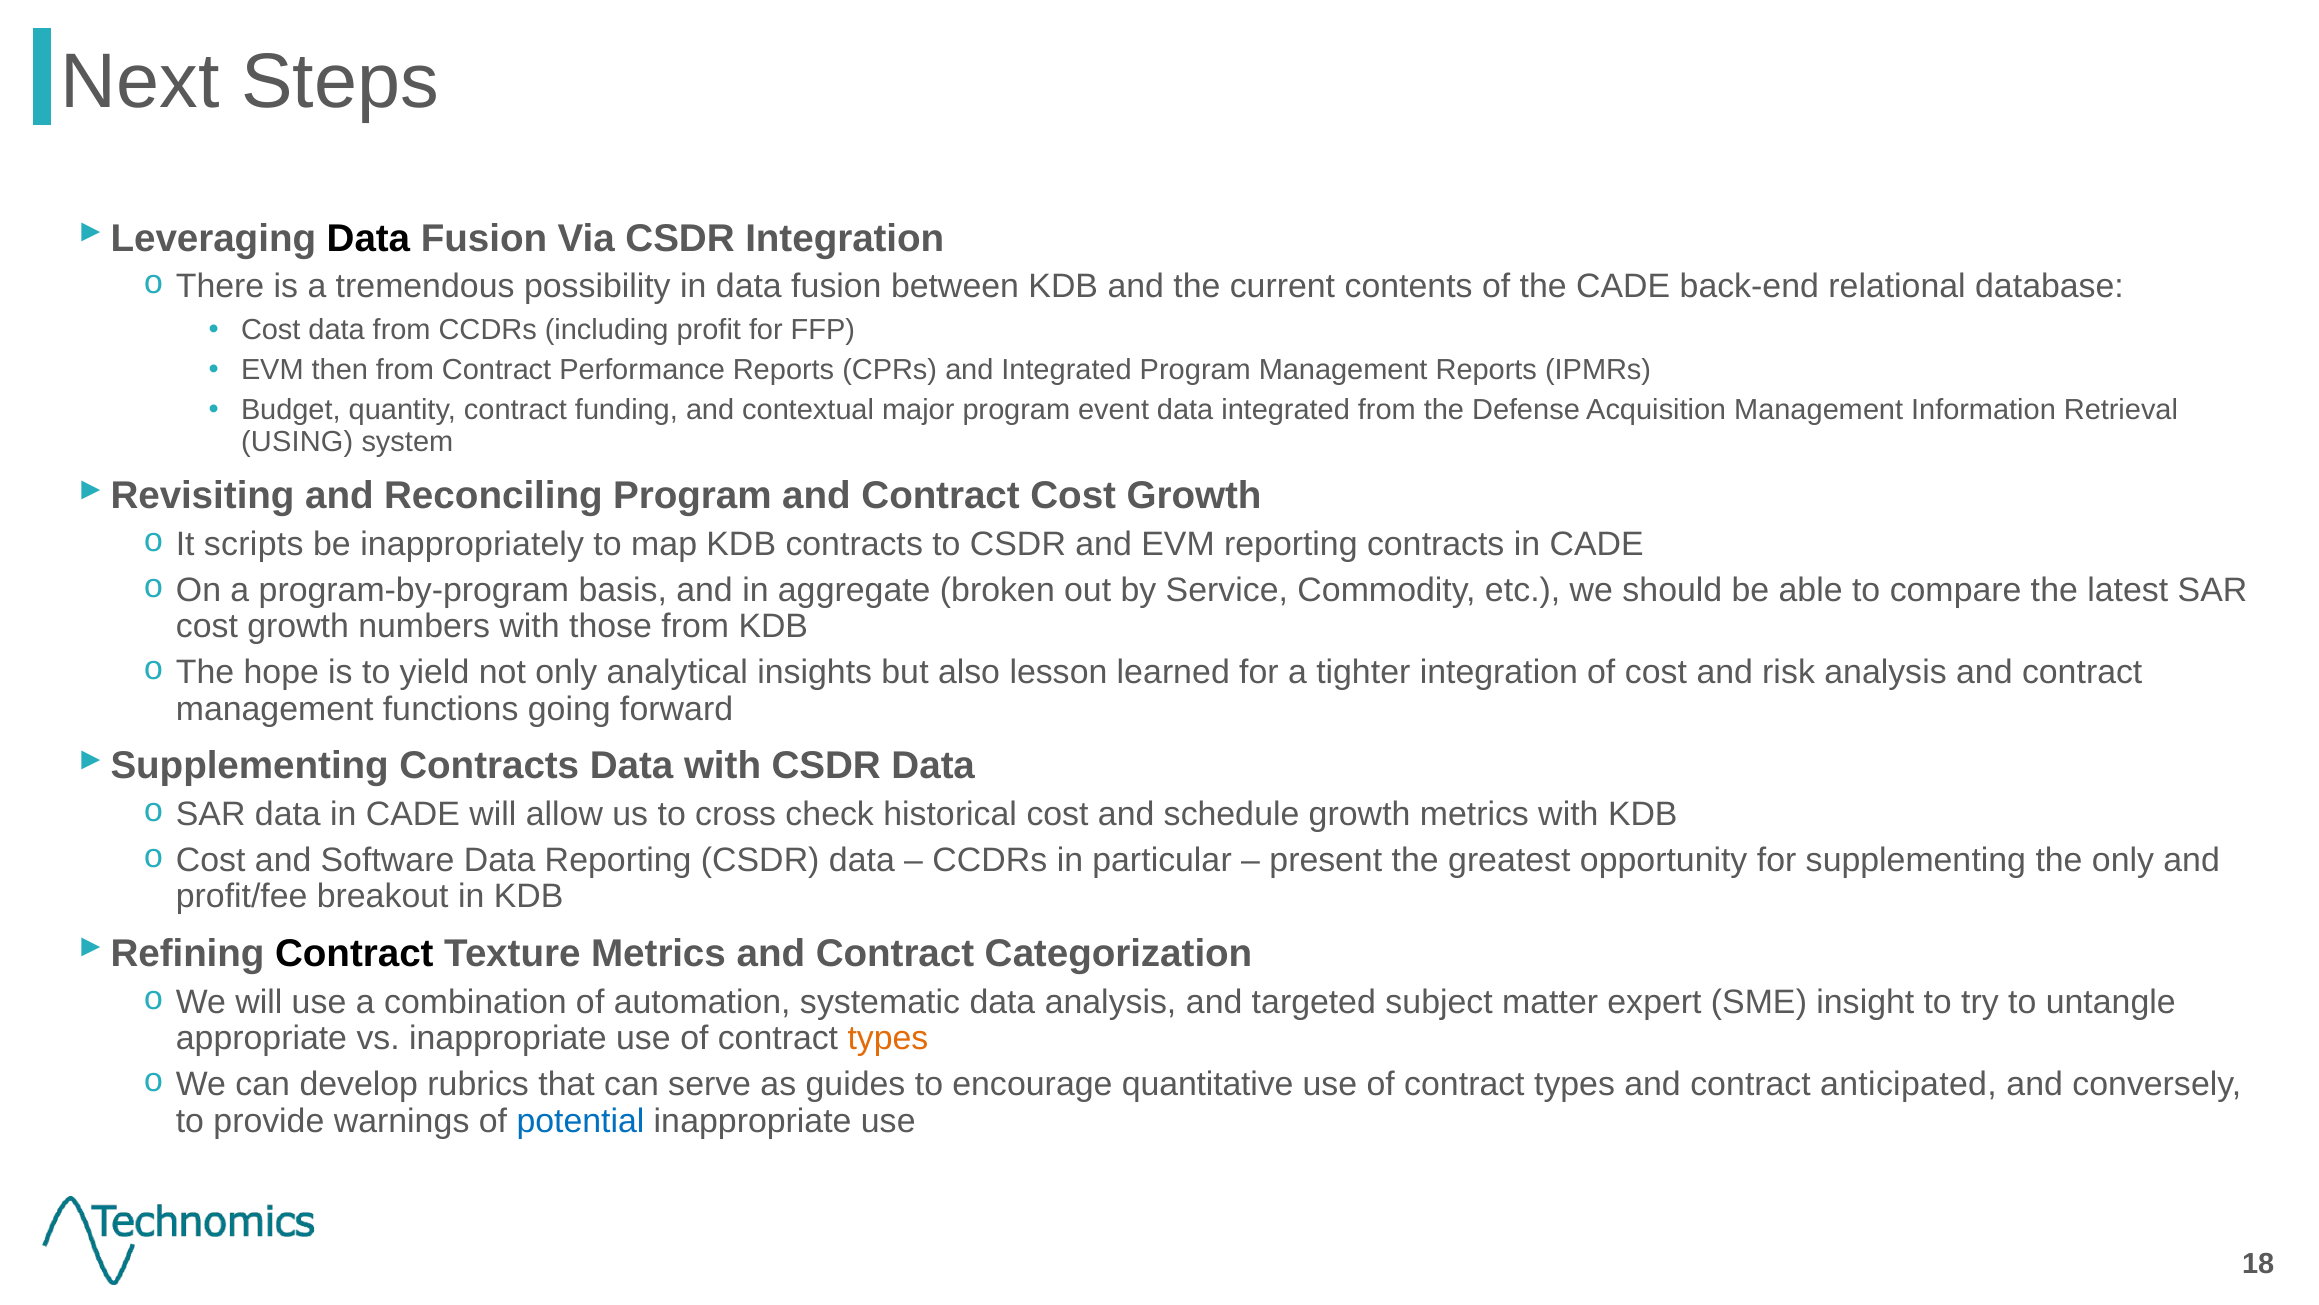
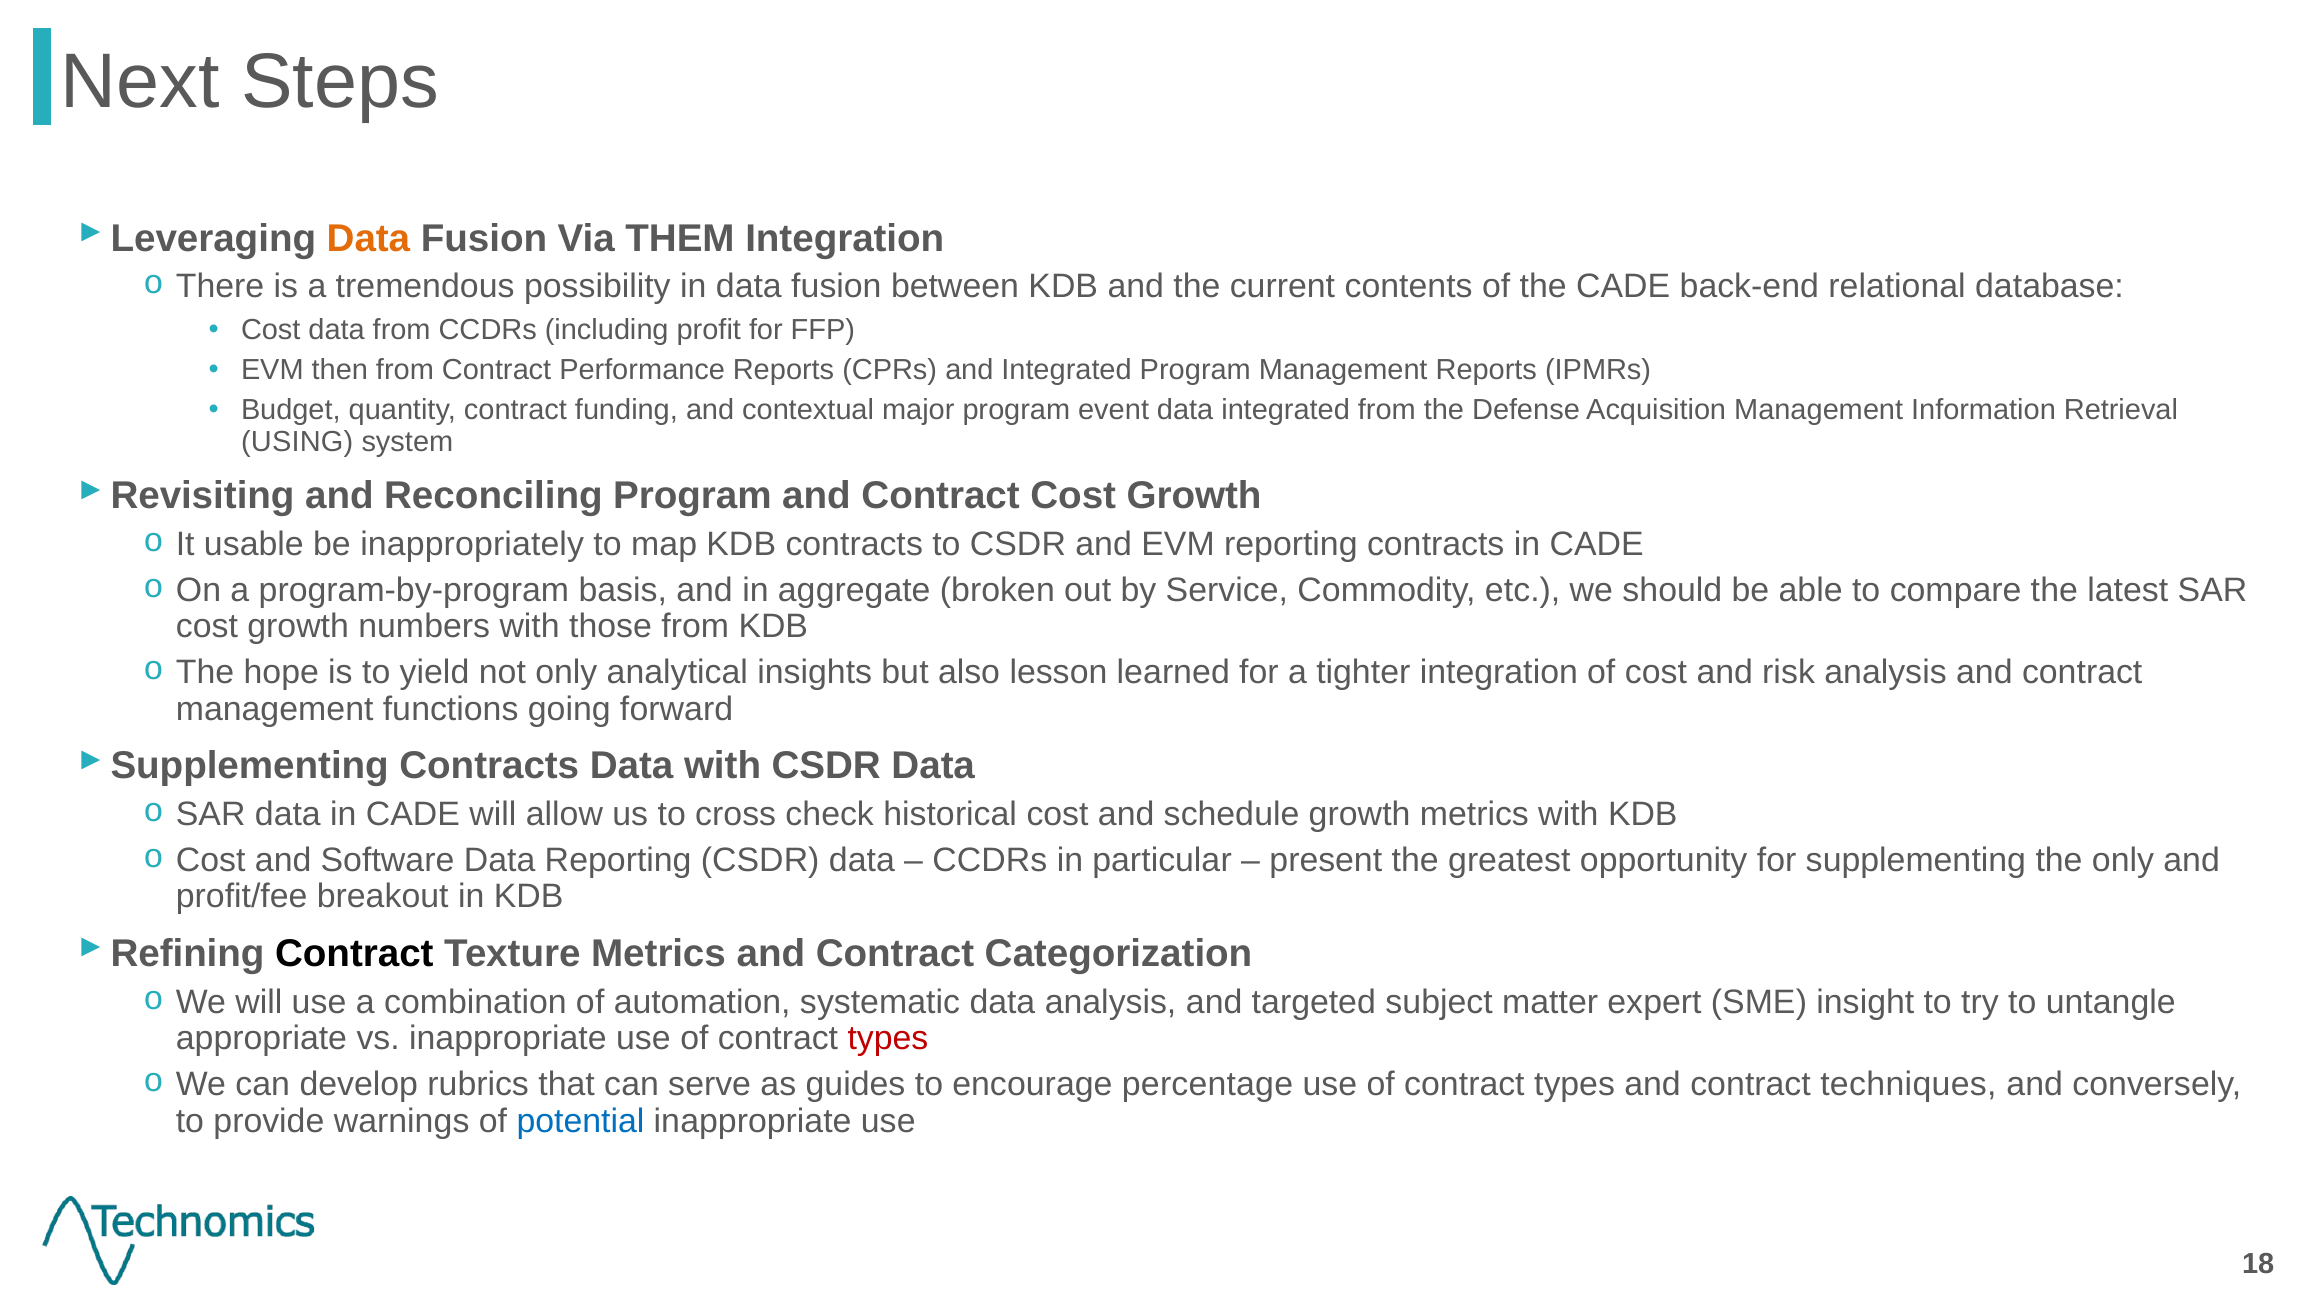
Data colour: black -> orange (368, 238)
Via CSDR: CSDR -> THEM (680, 238)
scripts: scripts -> usable (254, 544)
types colour: orange -> red (888, 1038)
quantitative: quantitative -> percentage (1208, 1084)
anticipated: anticipated -> techniques (1908, 1084)
